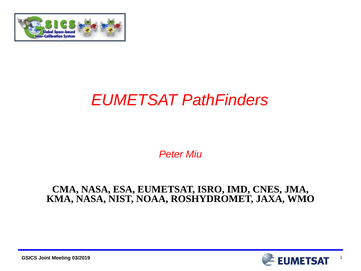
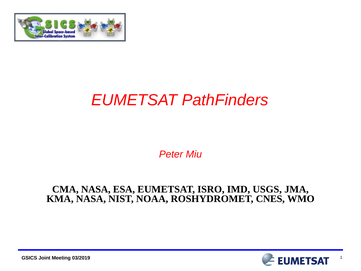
CNES: CNES -> USGS (267, 189)
JAXA: JAXA -> CNES (270, 199)
